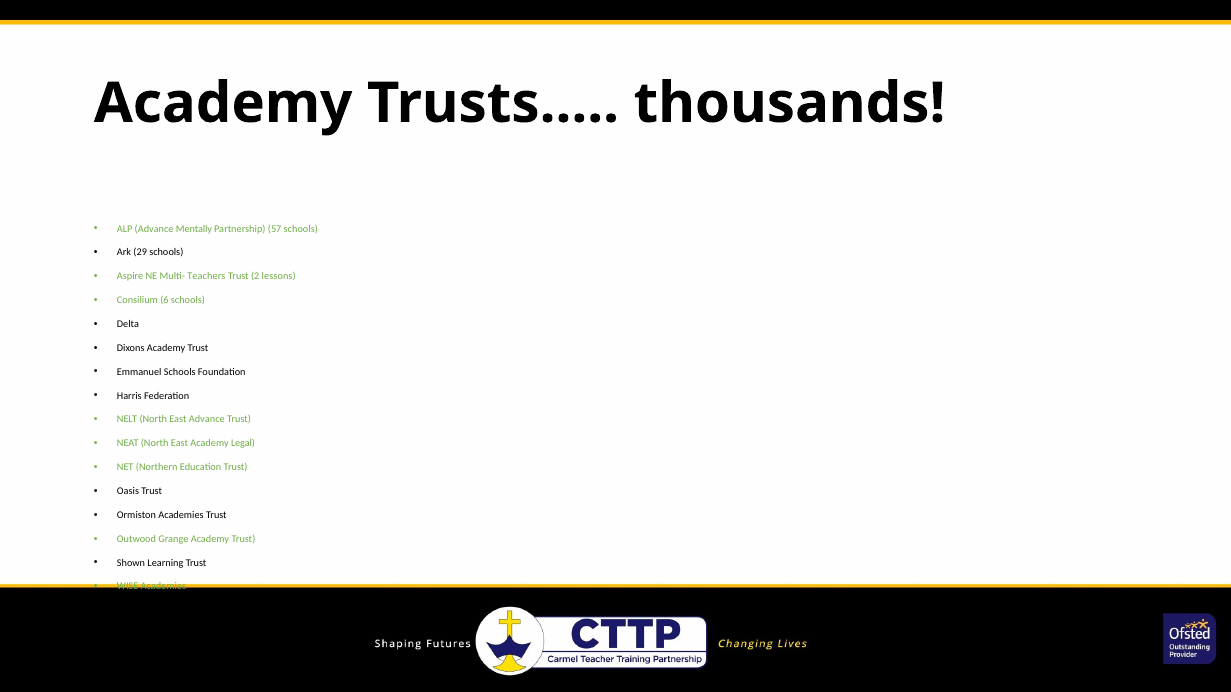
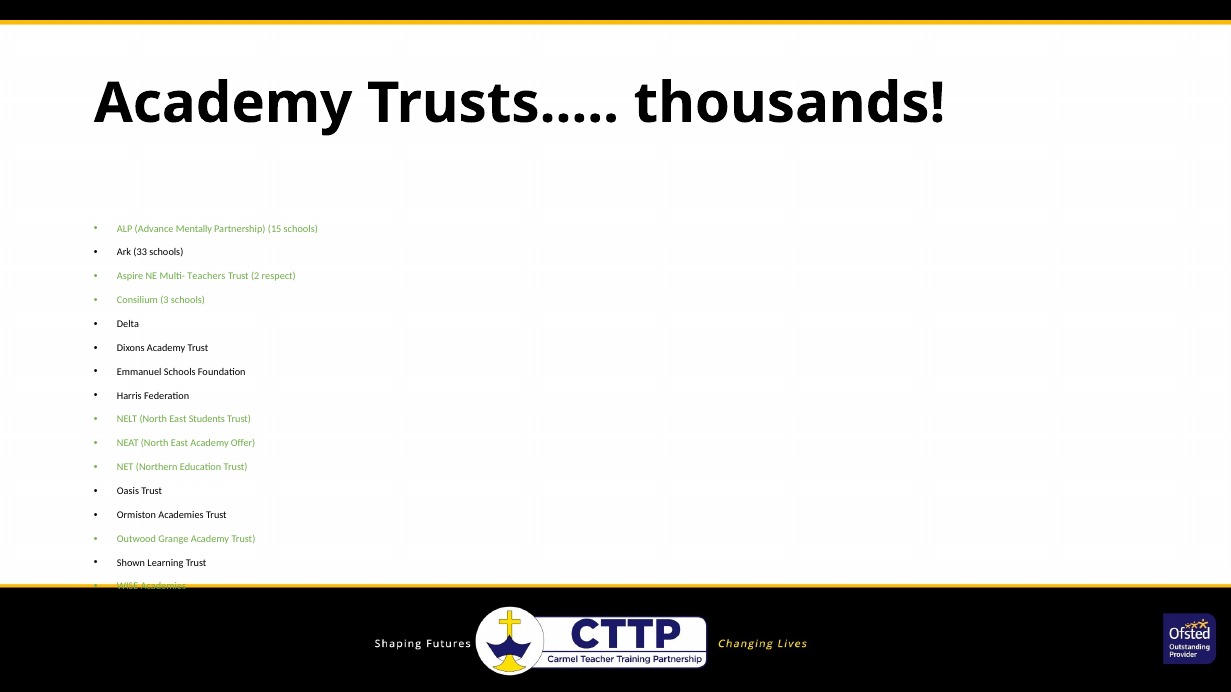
57: 57 -> 15 (275, 229)
29: 29 -> 33 (140, 253)
lessons: lessons -> respect (279, 277)
6: 6 -> 3 (164, 300)
East Advance: Advance -> Students (207, 420)
Legal: Legal -> Offer (243, 444)
